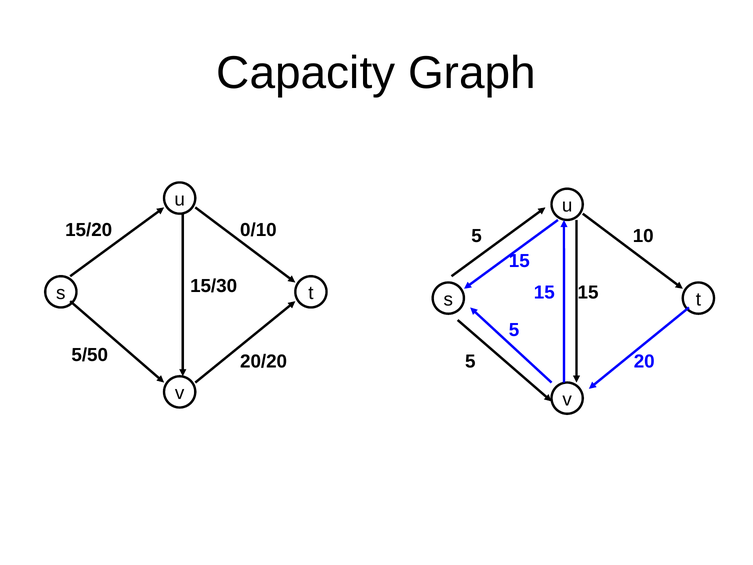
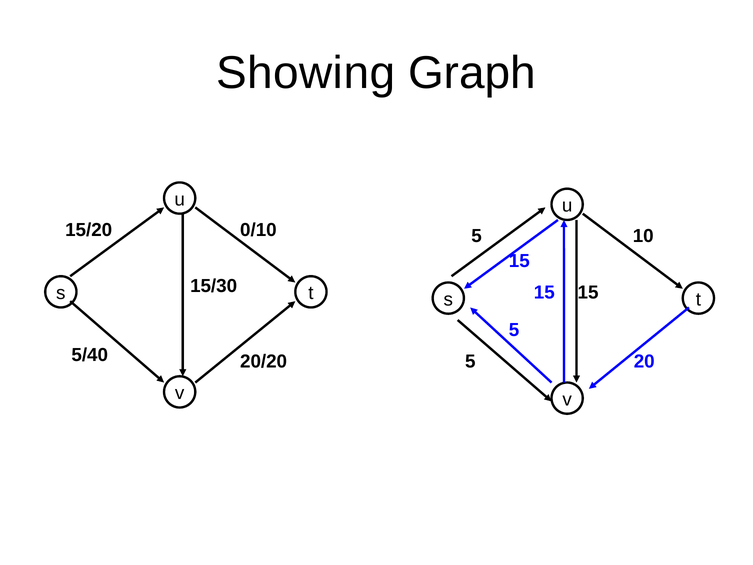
Capacity: Capacity -> Showing (306, 73)
5/50: 5/50 -> 5/40 (90, 355)
